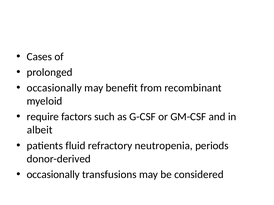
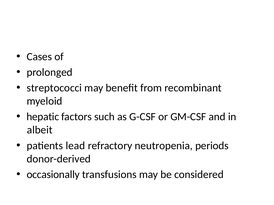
occasionally: occasionally -> streptococci (54, 88)
require: require -> hepatic (43, 117)
fluid: fluid -> lead (75, 146)
